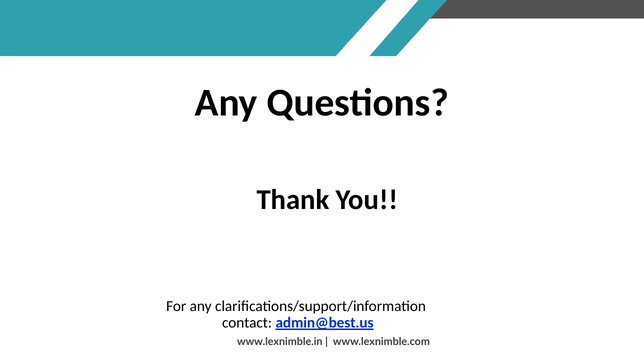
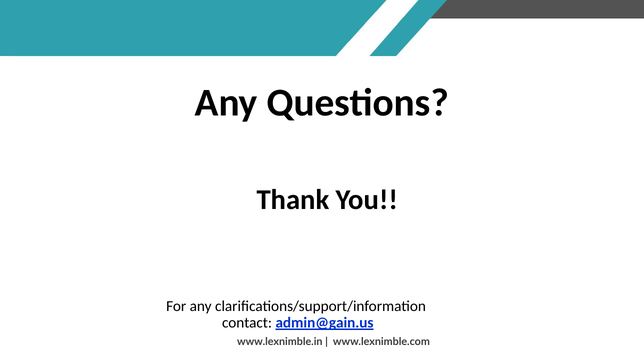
admin@best.us: admin@best.us -> admin@gain.us (325, 323)
